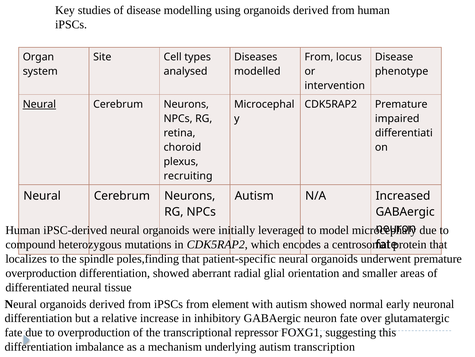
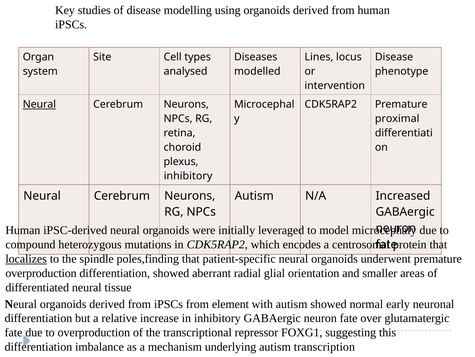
From: From -> Lines (319, 57)
impaired: impaired -> proximal (397, 118)
recruiting: recruiting -> inhibitory (188, 176)
localizes underline: none -> present (26, 258)
